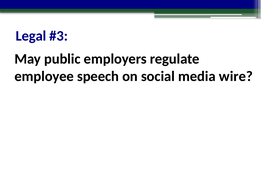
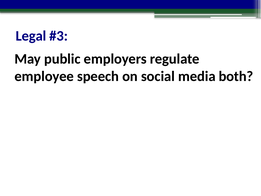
wire: wire -> both (236, 76)
